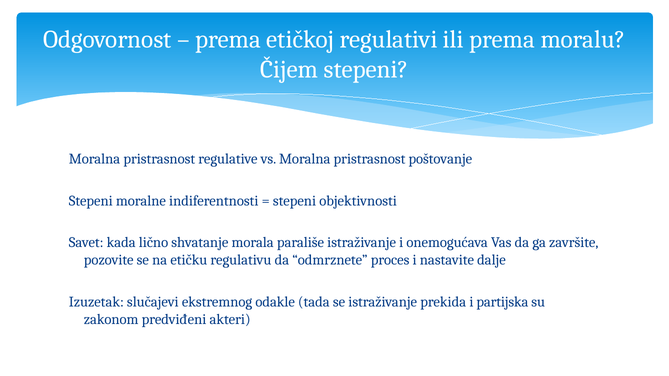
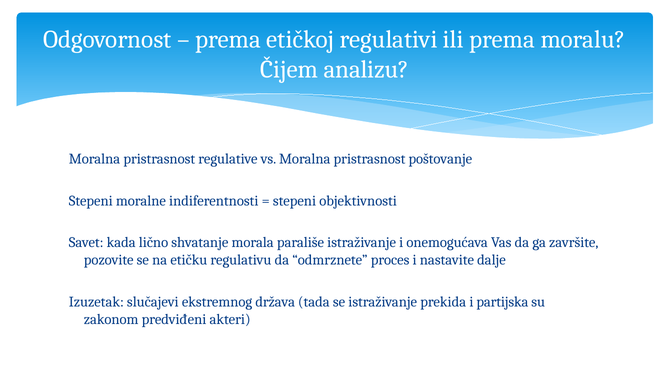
Čijem stepeni: stepeni -> analizu (366, 70)
odakle: odakle -> država (275, 302)
